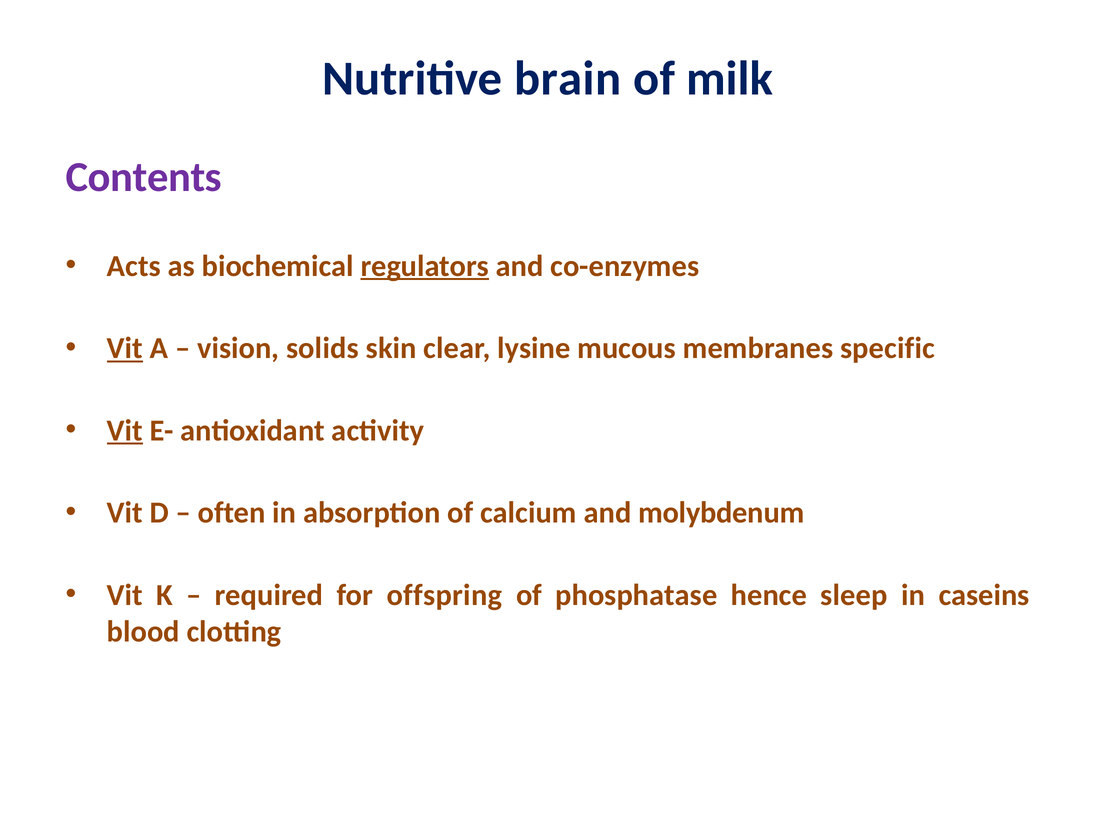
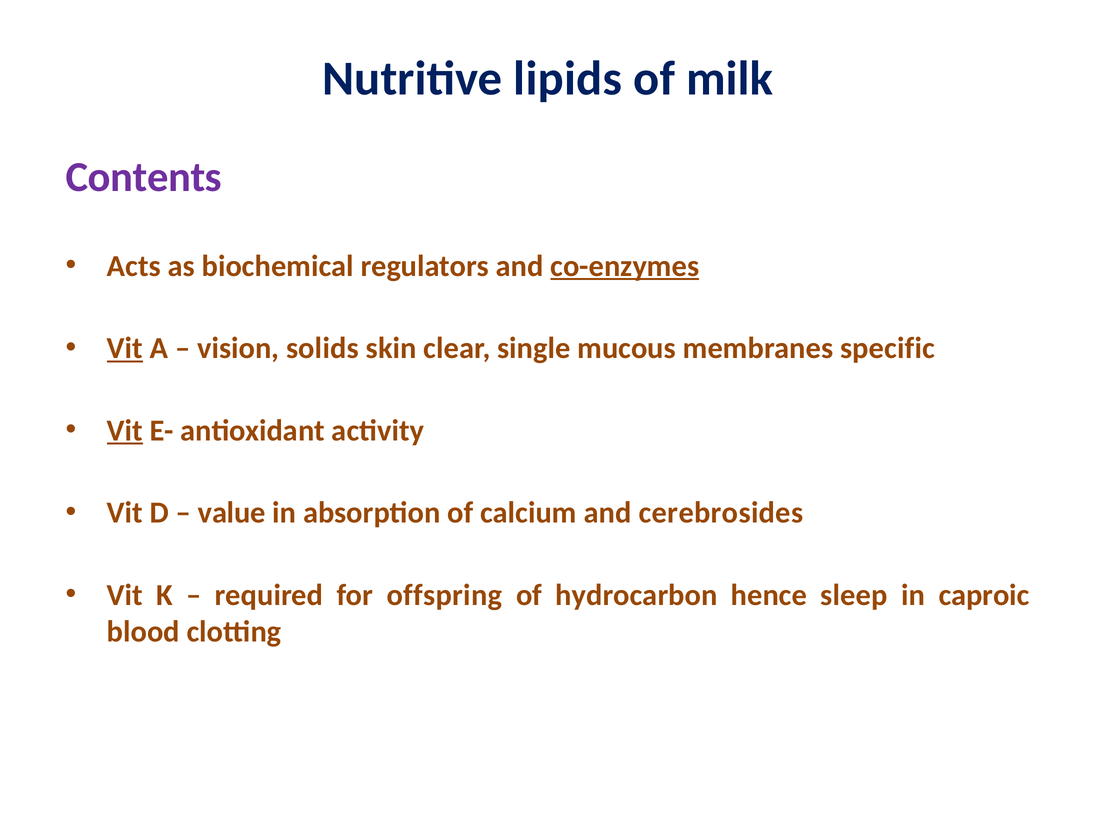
brain: brain -> lipids (568, 79)
regulators underline: present -> none (425, 266)
co-enzymes underline: none -> present (625, 266)
lysine: lysine -> single (534, 348)
often: often -> value (232, 513)
molybdenum: molybdenum -> cerebrosides (721, 513)
phosphatase: phosphatase -> hydrocarbon (636, 595)
caseins: caseins -> caproic (984, 595)
